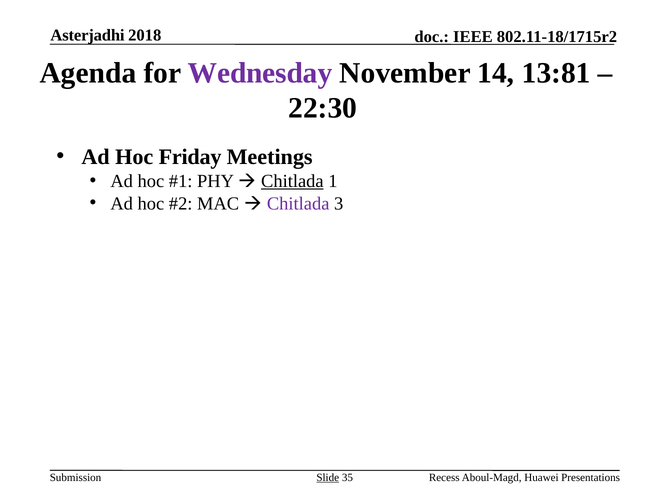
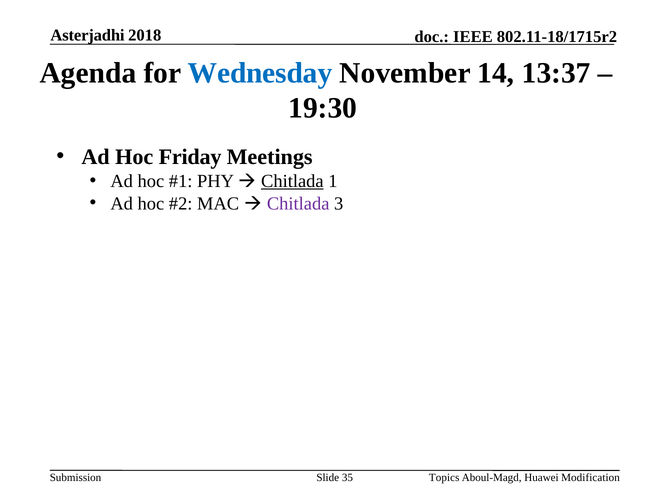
Wednesday colour: purple -> blue (260, 73)
13:81: 13:81 -> 13:37 (556, 73)
22:30: 22:30 -> 19:30 (323, 108)
Slide underline: present -> none (328, 478)
Recess: Recess -> Topics (444, 478)
Presentations: Presentations -> Modification (591, 478)
